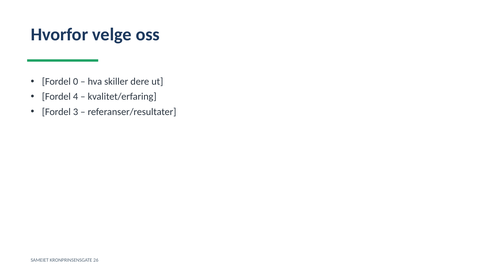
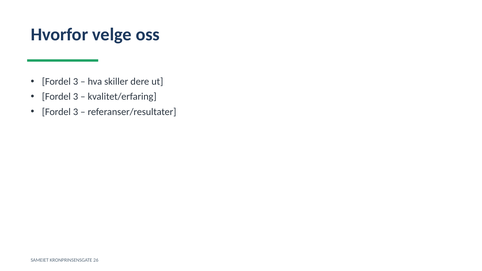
0: 0 -> 3 (76, 82)
4: 4 -> 3 (76, 97)
